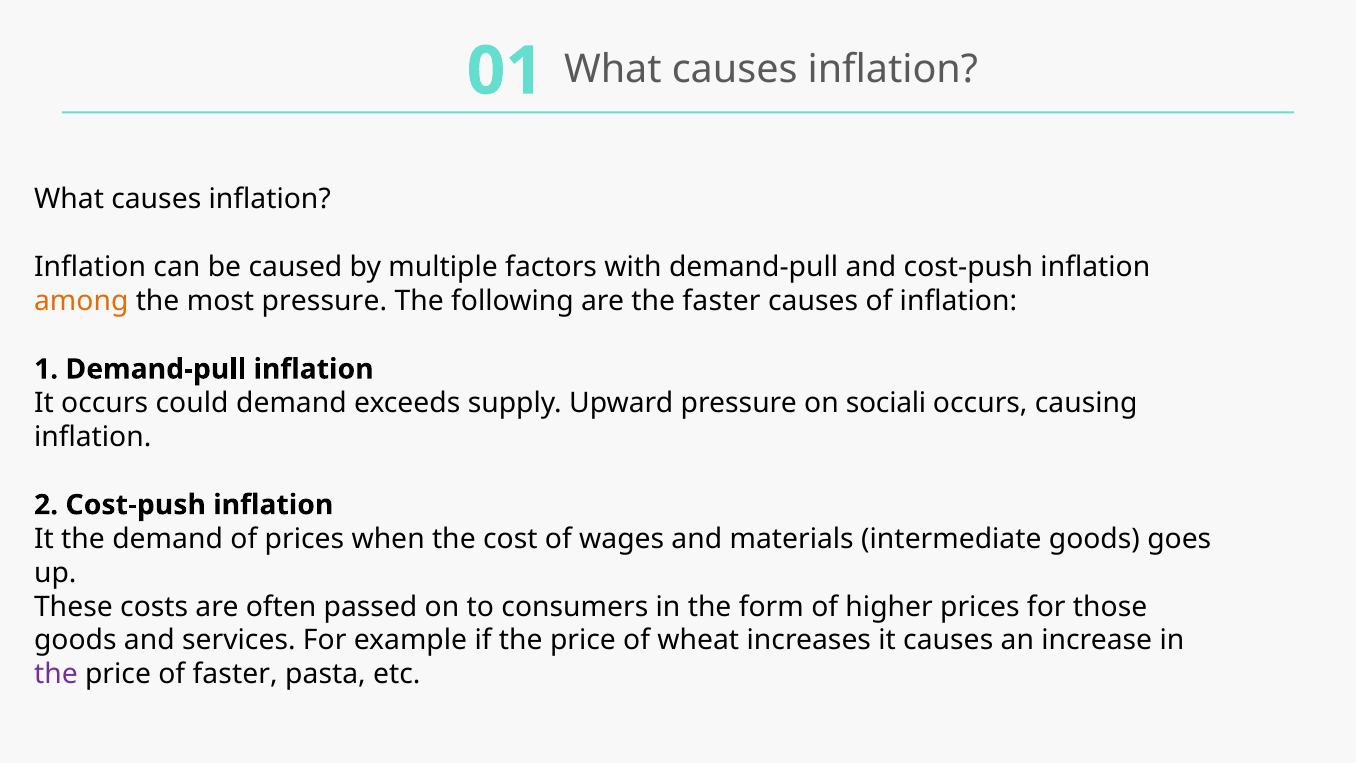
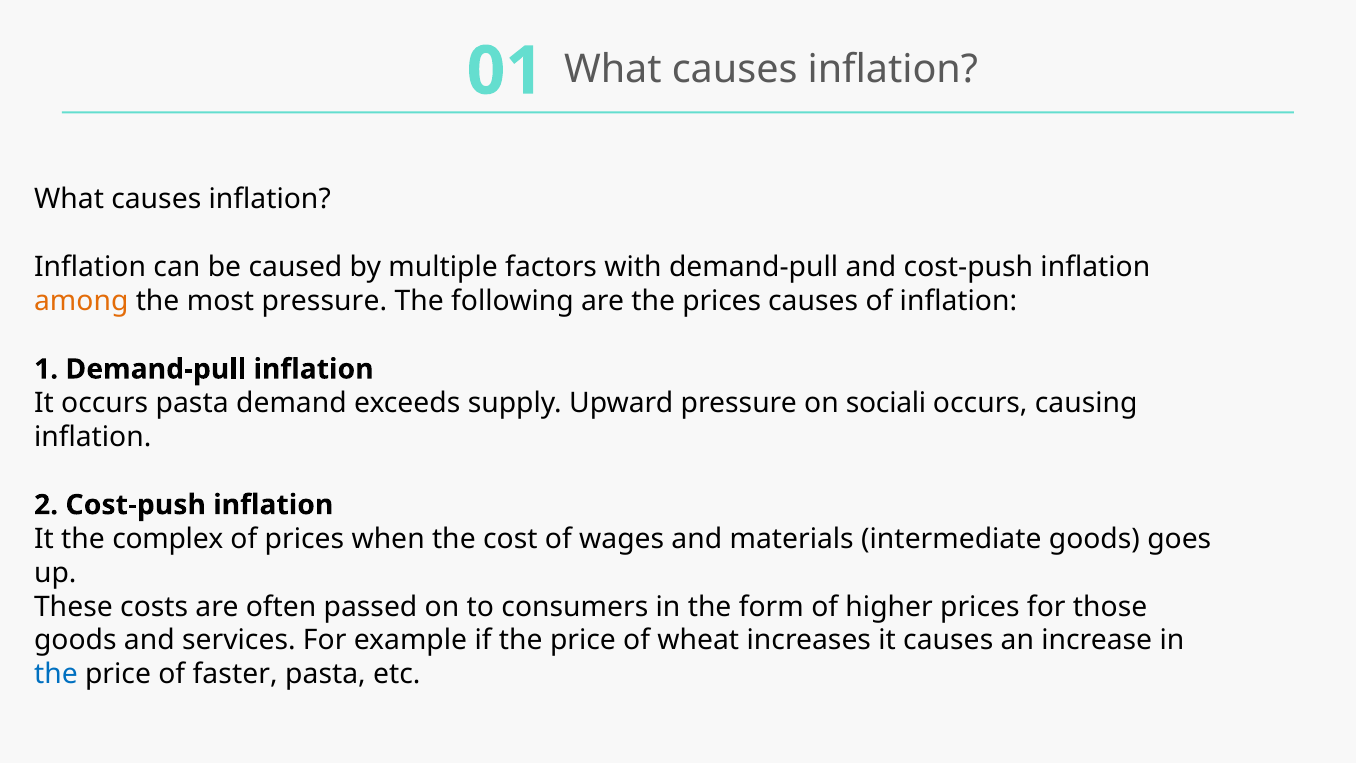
the faster: faster -> prices (722, 301)
occurs could: could -> pasta (192, 403)
the demand: demand -> complex (168, 539)
the colour: purple -> blue (56, 674)
